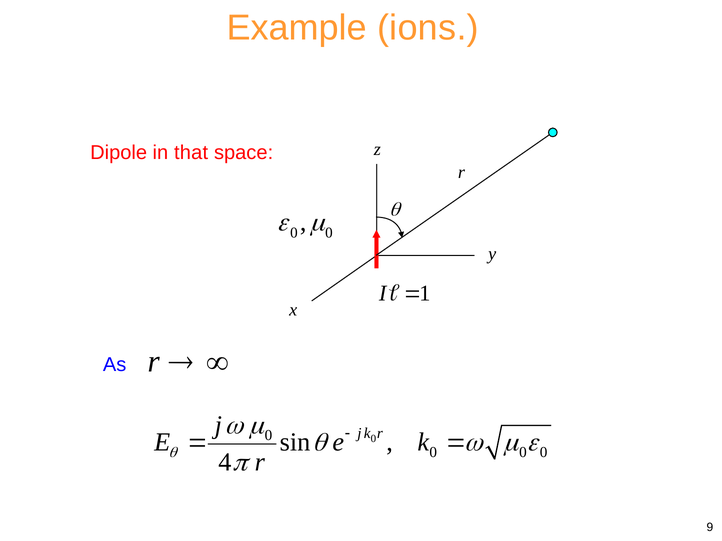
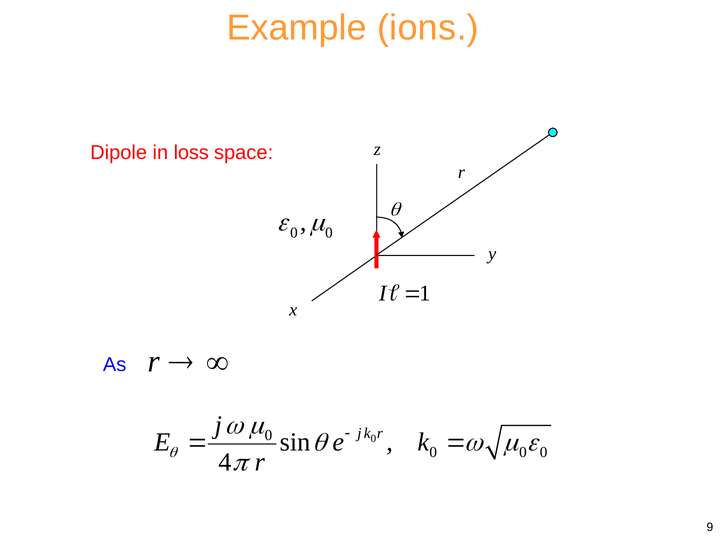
that: that -> loss (191, 153)
